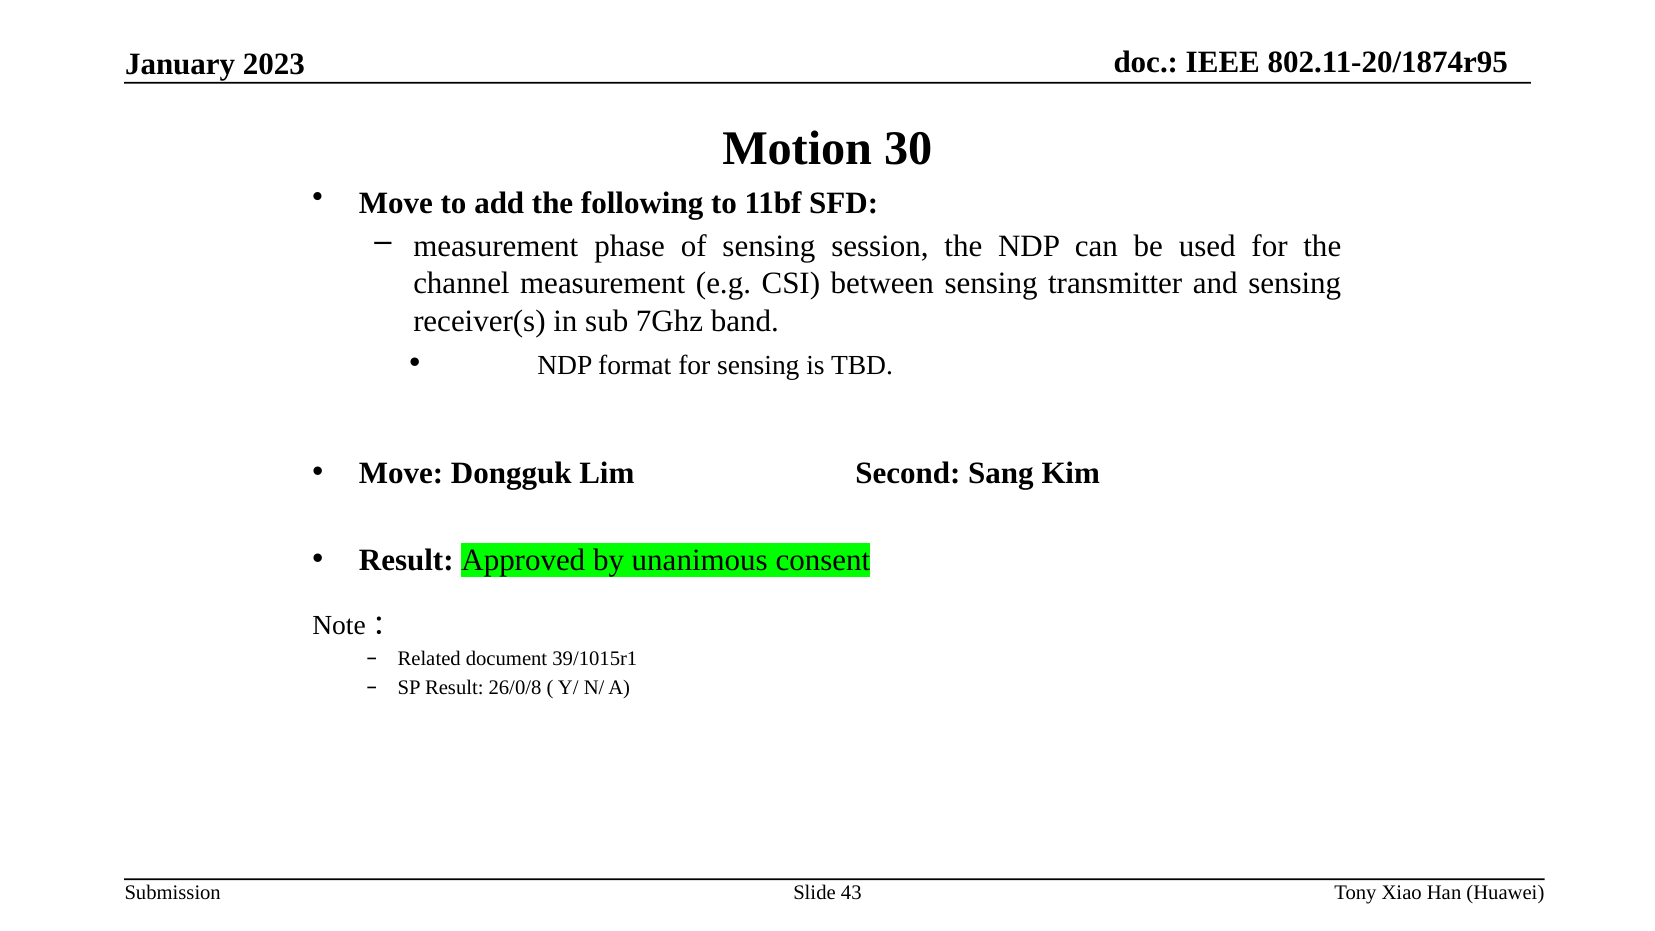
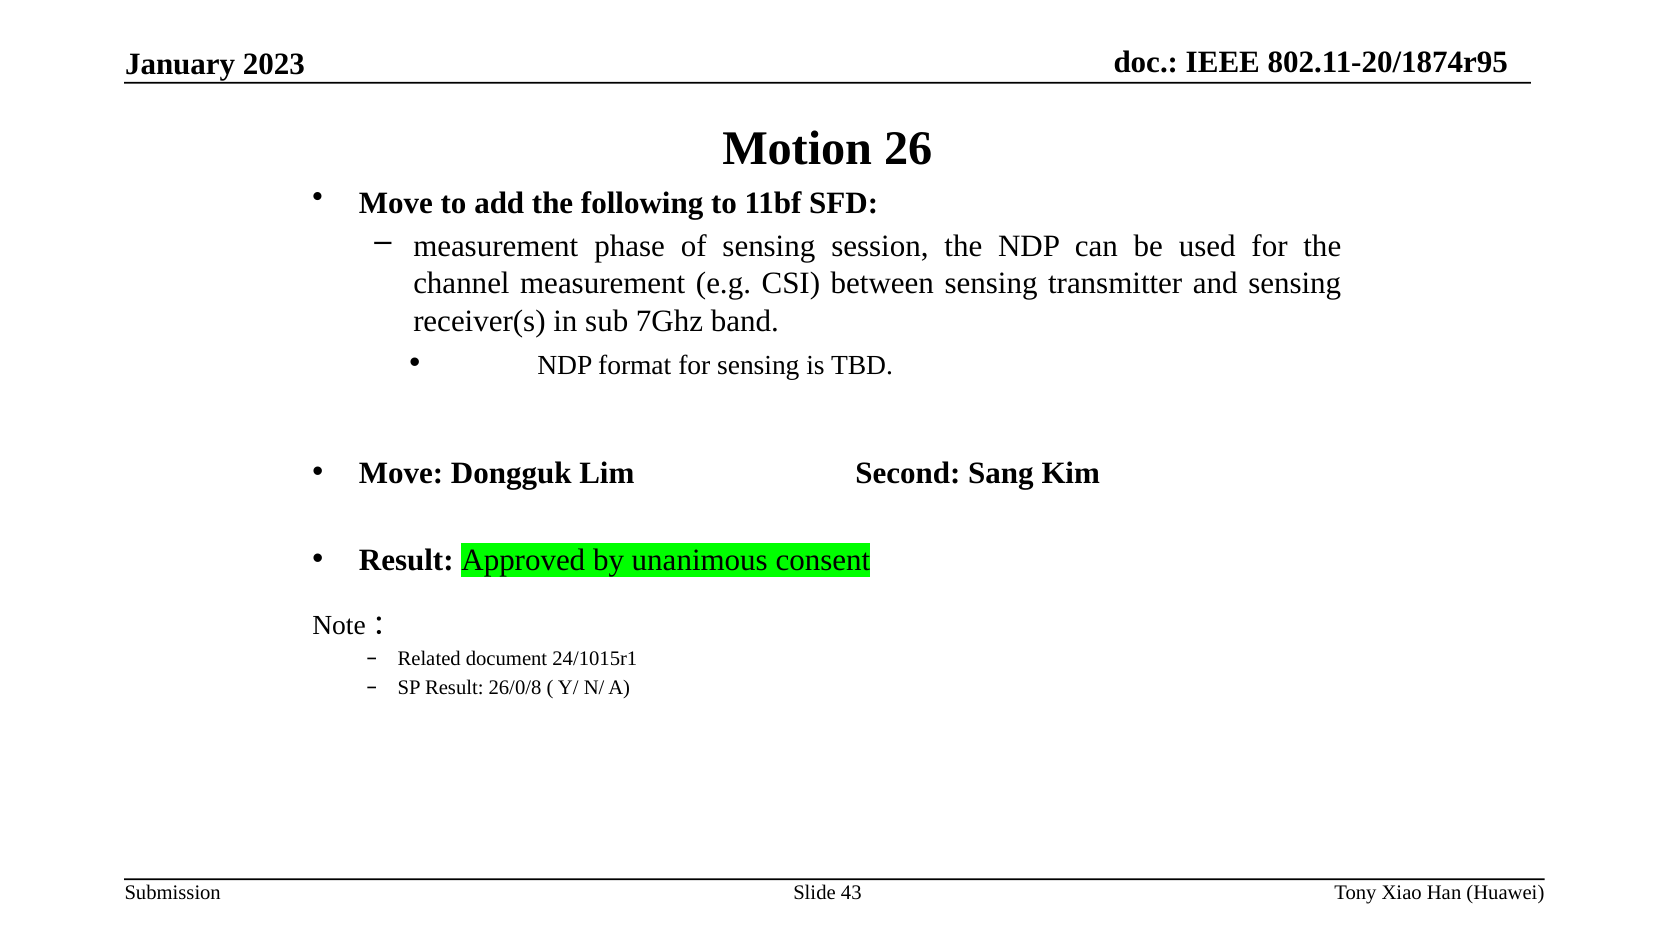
30: 30 -> 26 (908, 148)
39/1015r1: 39/1015r1 -> 24/1015r1 (595, 658)
